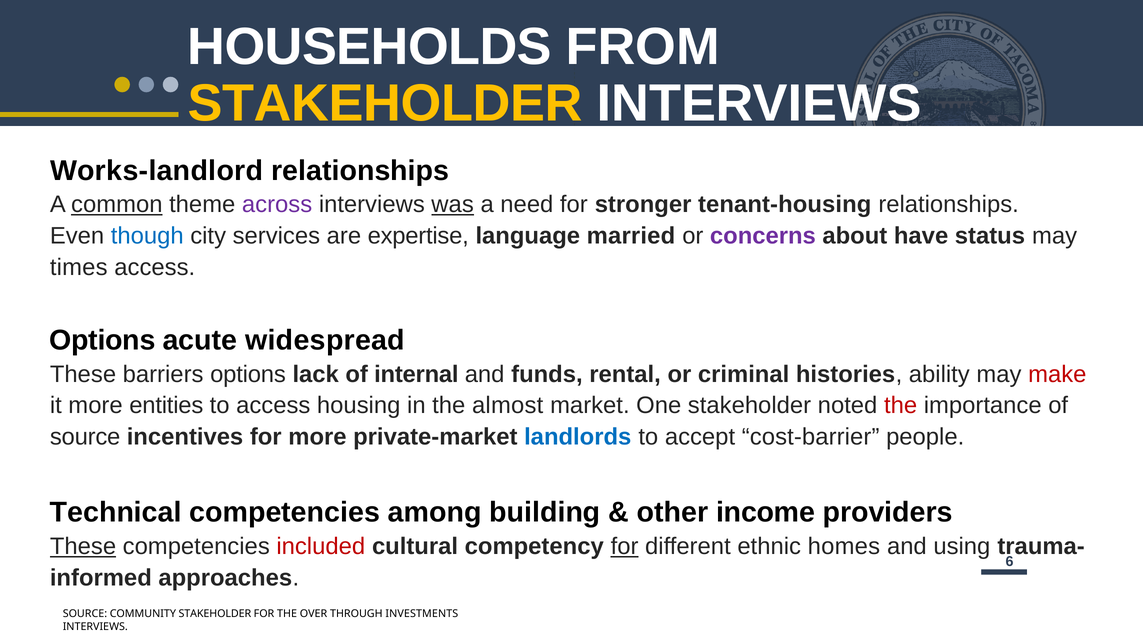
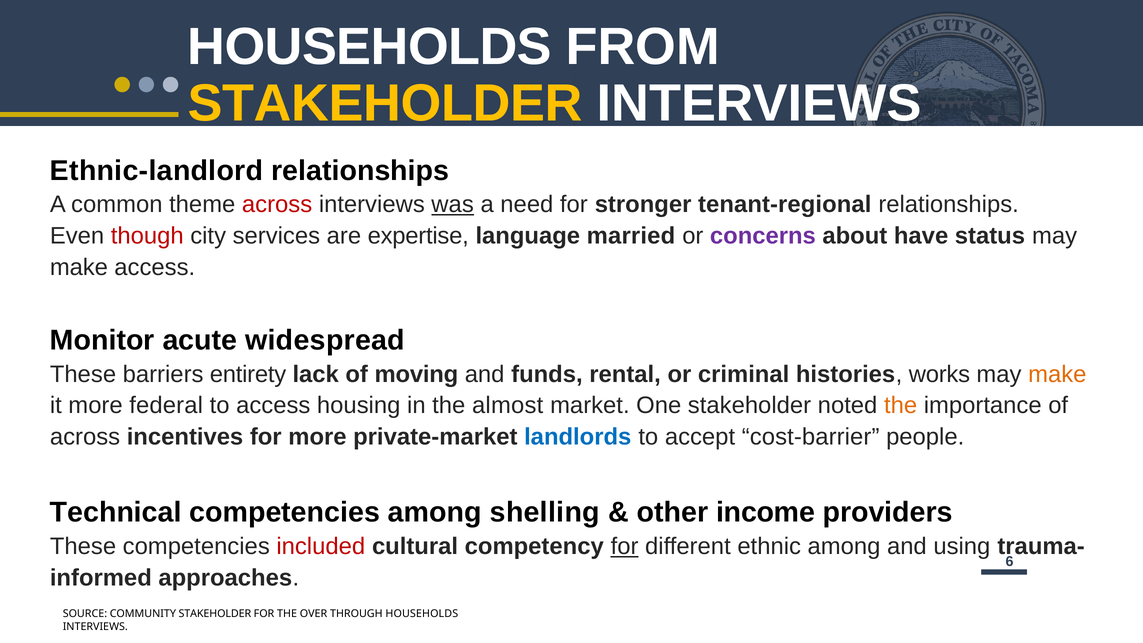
Works-landlord: Works-landlord -> Ethnic-landlord (157, 171)
common underline: present -> none (117, 205)
across colour: purple -> red (277, 205)
tenant-housing: tenant-housing -> tenant-regional (785, 205)
though colour: blue -> red (147, 236)
times: times -> make (79, 267)
Options: Options -> Monitor (102, 340)
barriers options: options -> entirety (248, 374)
internal: internal -> moving (416, 374)
ability: ability -> works (939, 374)
make colour: red -> orange (1057, 374)
entities: entities -> federal (166, 406)
the colour: red -> orange (901, 406)
source: source -> across (85, 437)
building: building -> shelling (545, 512)
These underline: present -> none (83, 546)
ethnic homes: homes -> among (844, 546)
THROUGH INVESTMENTS: INVESTMENTS -> HOUSEHOLDS (422, 614)
